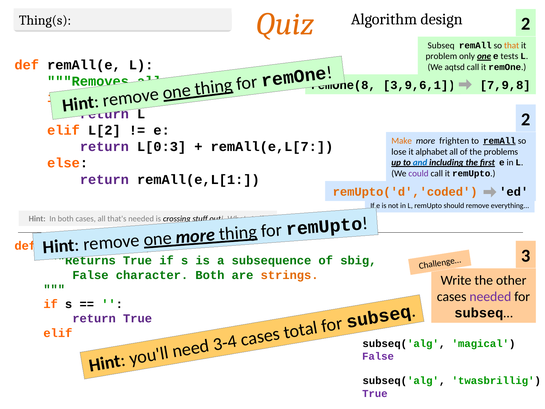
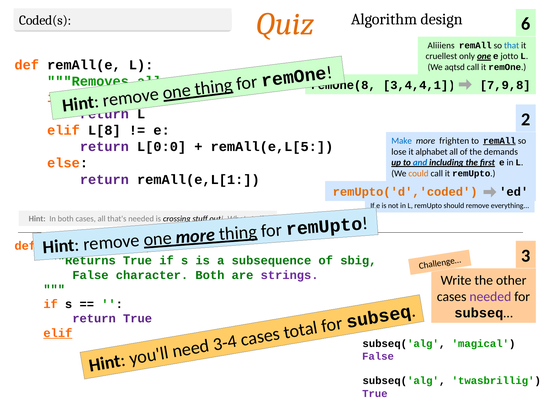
design 2: 2 -> 6 (526, 24)
Thing(s: Thing(s -> Coded(s (45, 20)
Subseq: Subseq -> Aliiiens (441, 45)
that colour: orange -> blue (512, 45)
problem: problem -> cruellest (441, 56)
tests: tests -> jotto (509, 56)
3,9,6,1: 3,9,6,1 -> 3,4,4,1 (419, 85)
L[2: L[2 -> L[8 (104, 130)
Make colour: orange -> blue (402, 141)
L[0:3: L[0:3 -> L[0:0 (162, 147)
remAll(e,L[7: remAll(e,L[7 -> remAll(e,L[5 (272, 147)
problems: problems -> demands (501, 152)
could colour: purple -> orange (418, 173)
strings colour: orange -> purple (290, 275)
elif underline: none -> present (58, 333)
